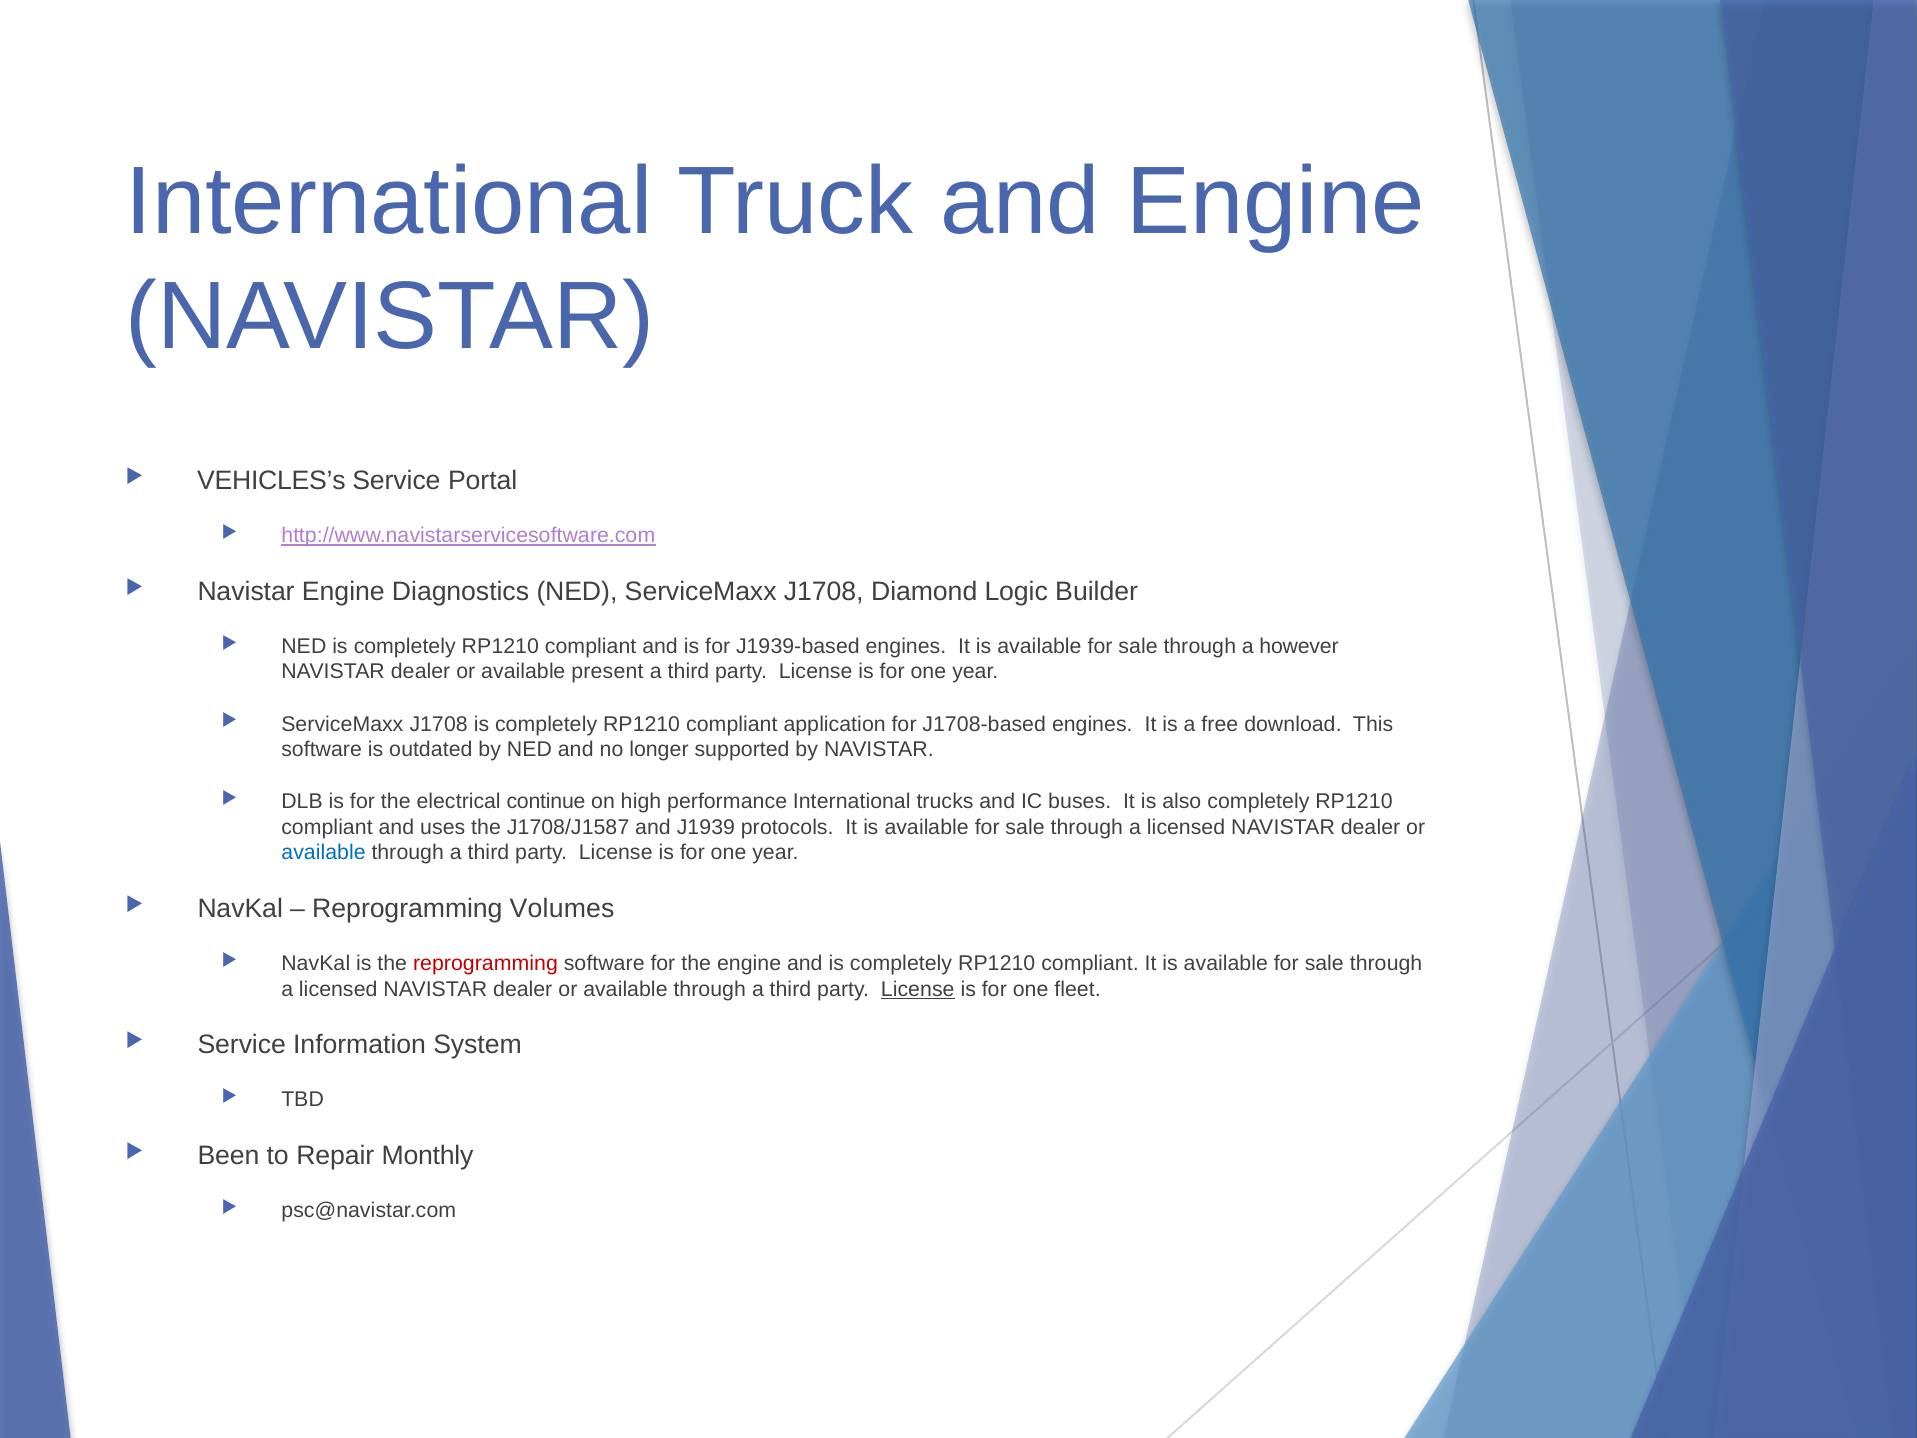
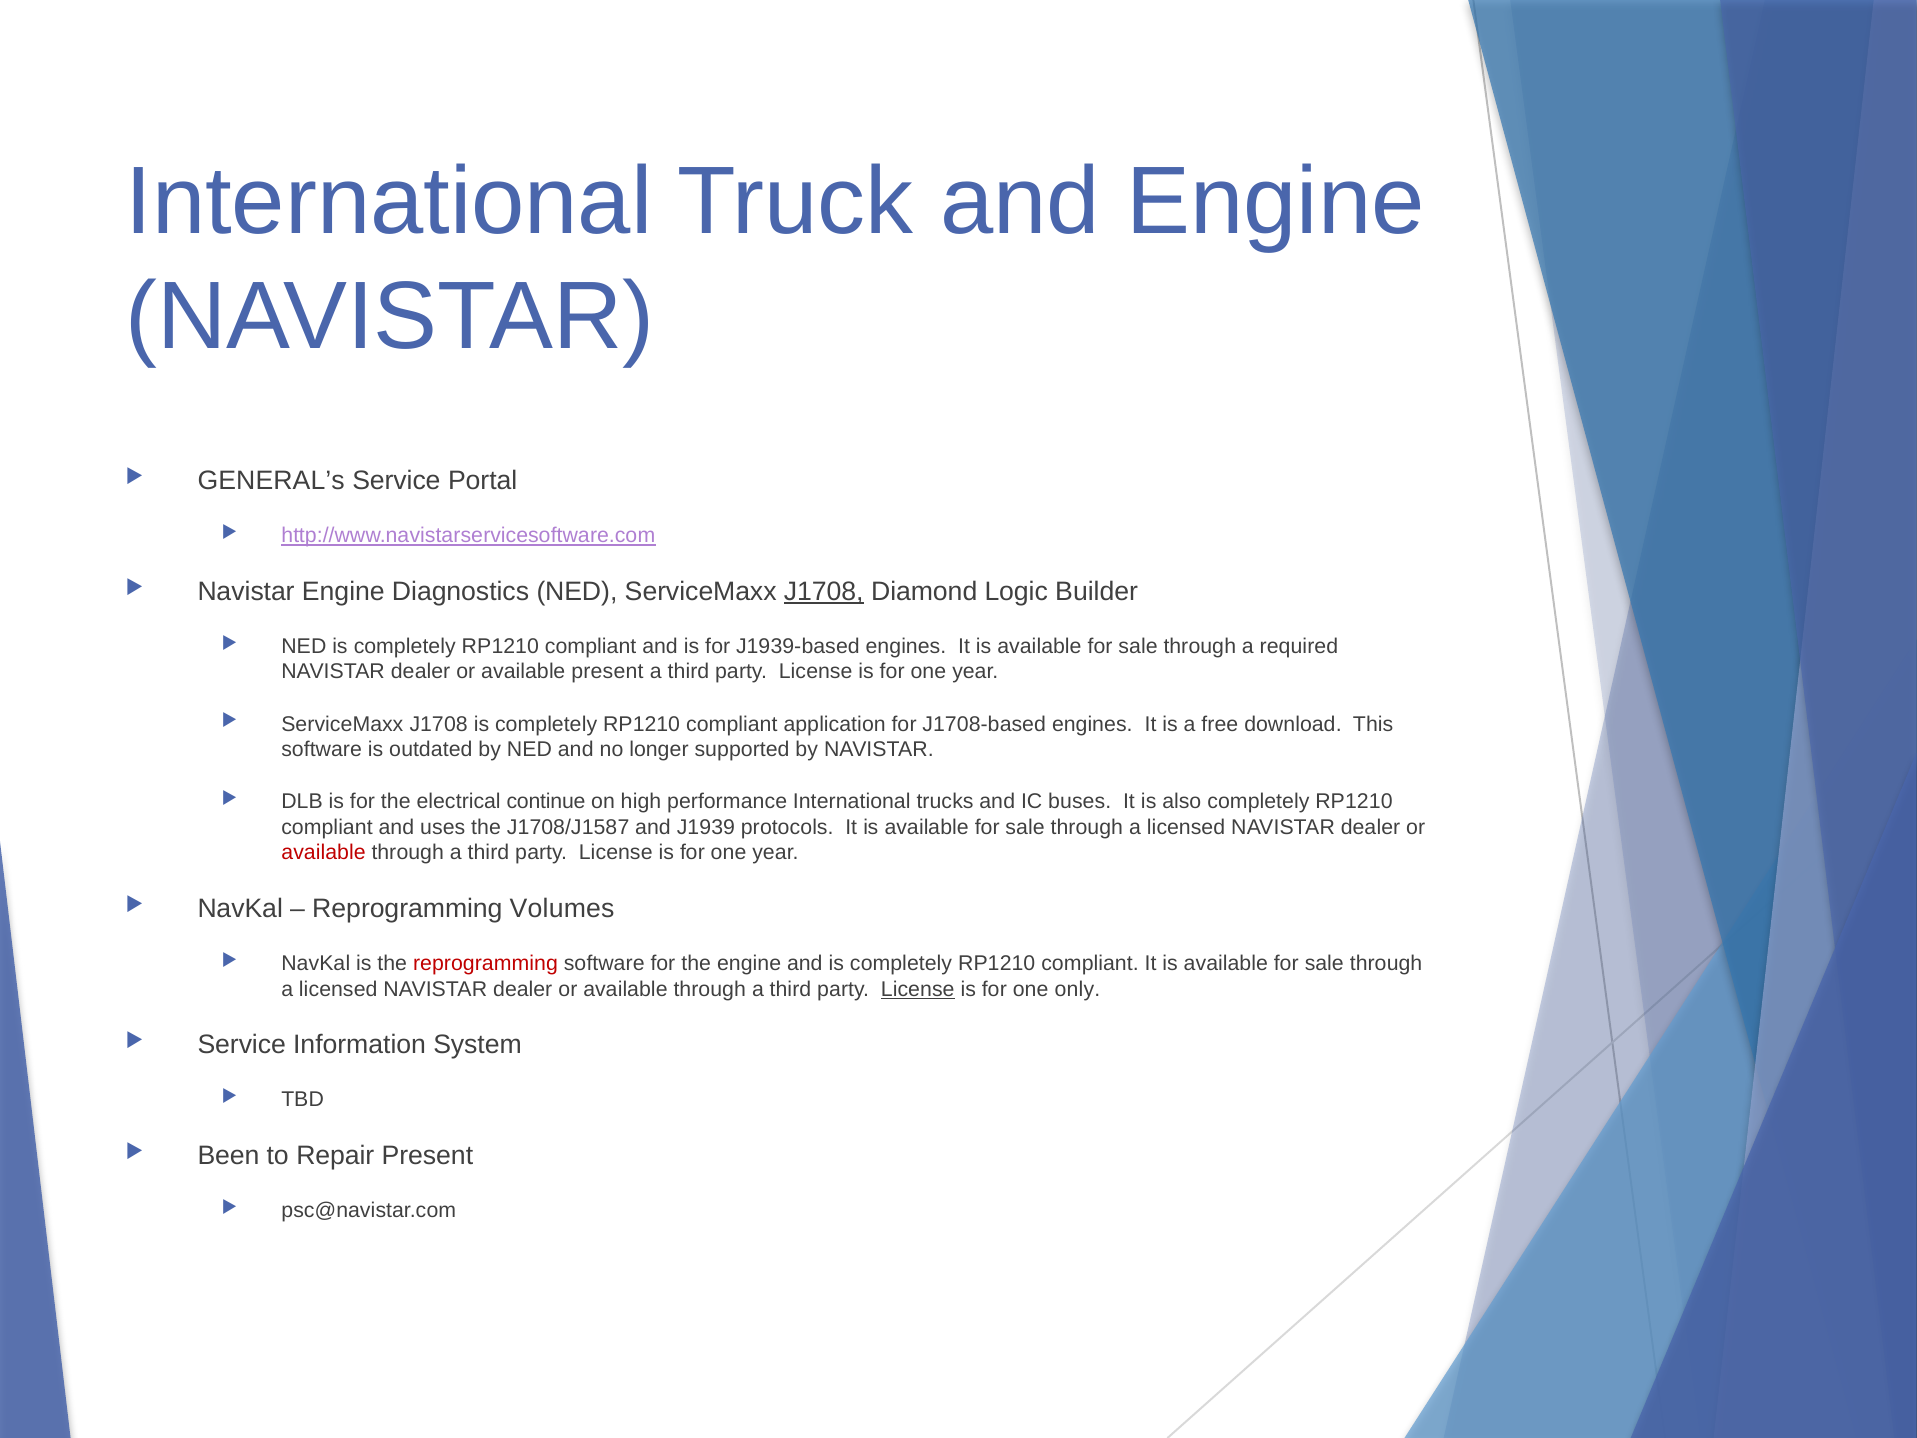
VEHICLES’s: VEHICLES’s -> GENERAL’s (271, 480)
J1708 underline: none -> present (824, 591)
however: however -> required (1299, 646)
available colour: blue -> red (324, 853)
fleet: fleet -> only (1077, 989)
Repair Monthly: Monthly -> Present (427, 1155)
